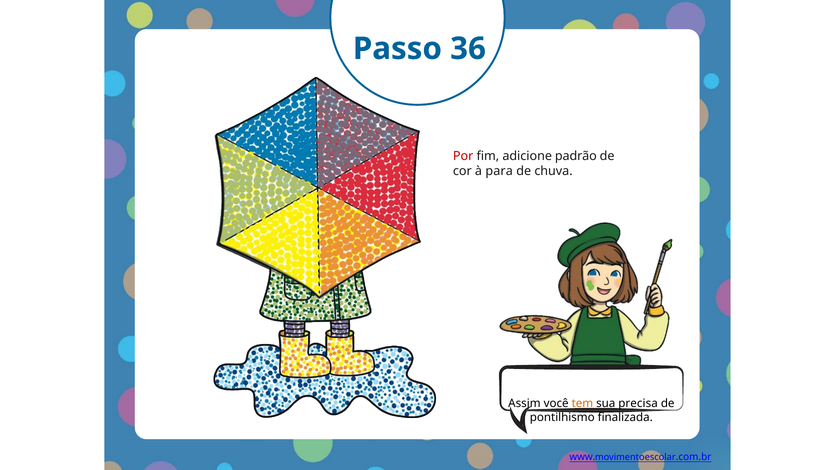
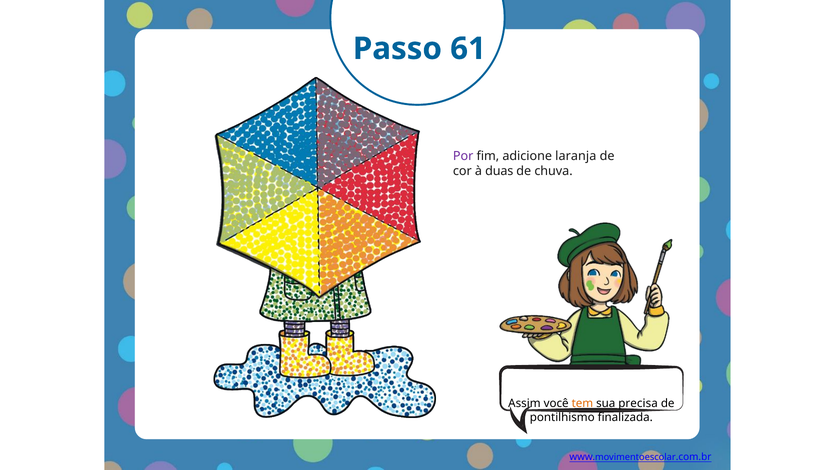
36: 36 -> 61 (468, 49)
Por colour: red -> purple (463, 156)
padrão: padrão -> laranja (576, 156)
para: para -> duas (499, 171)
